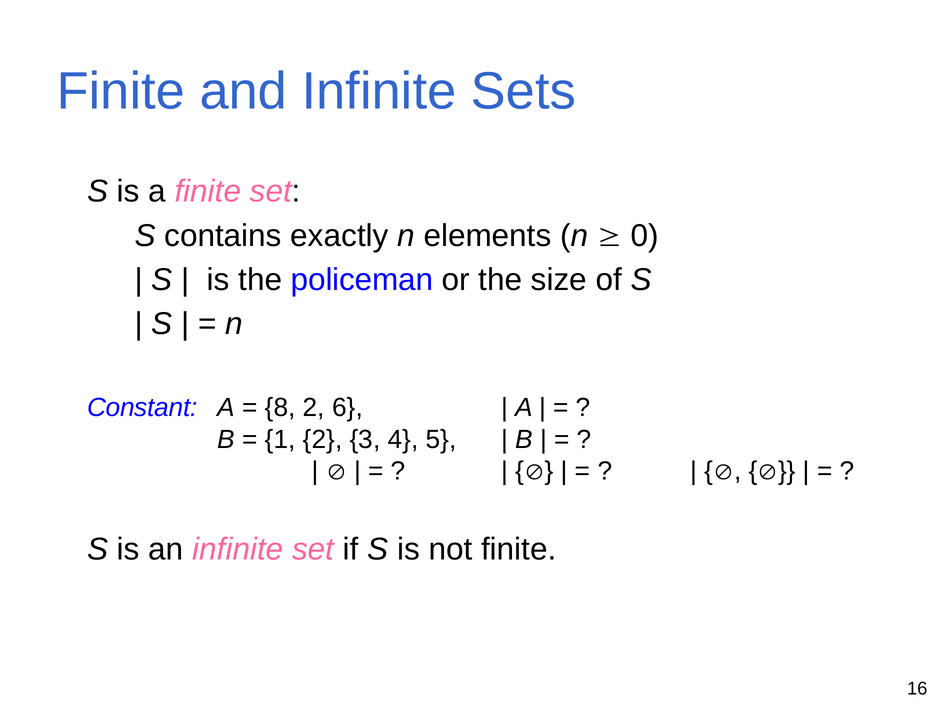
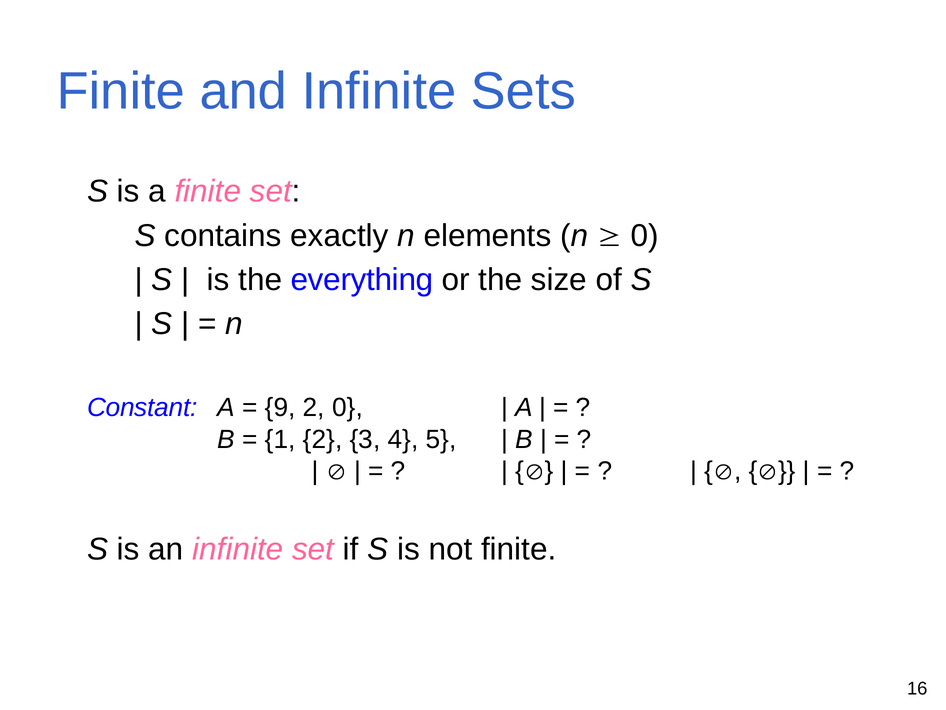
policeman: policeman -> everything (362, 280)
8: 8 -> 9 (280, 408)
2 6: 6 -> 0 (347, 408)
